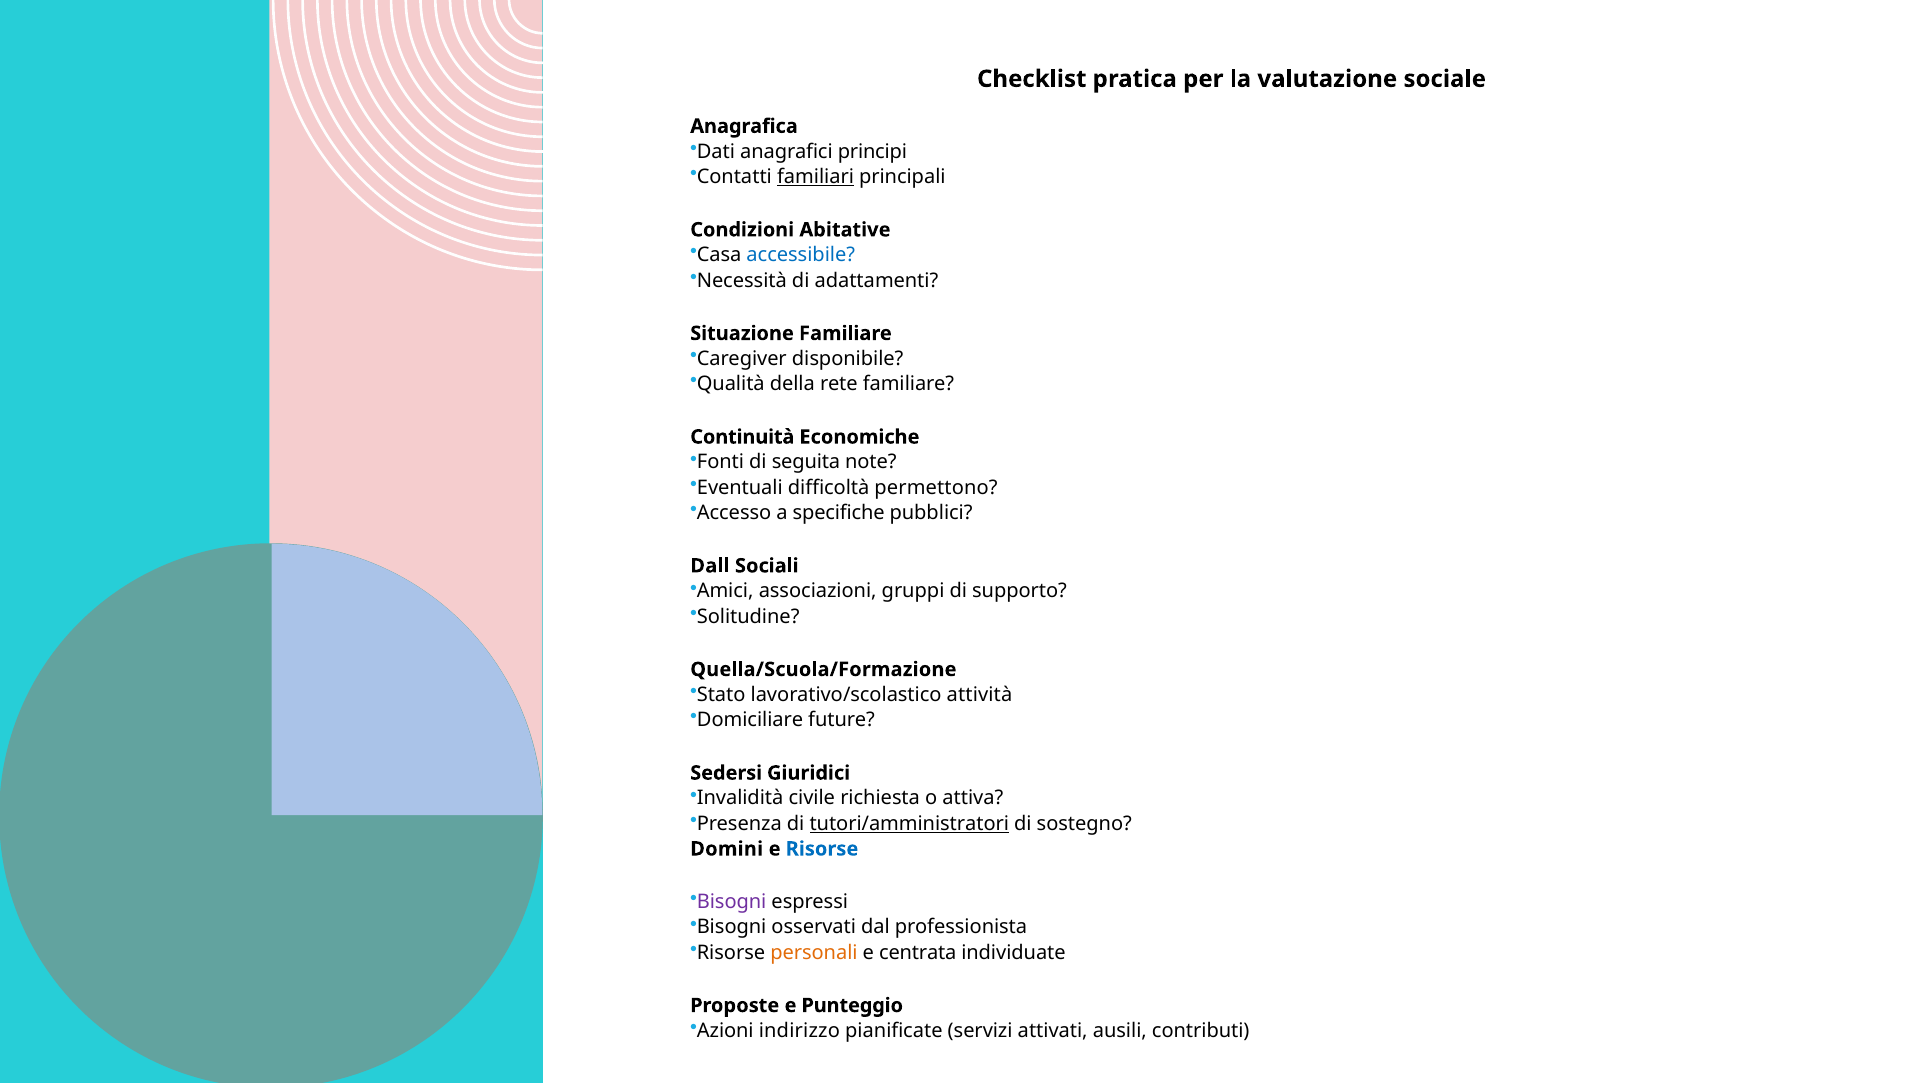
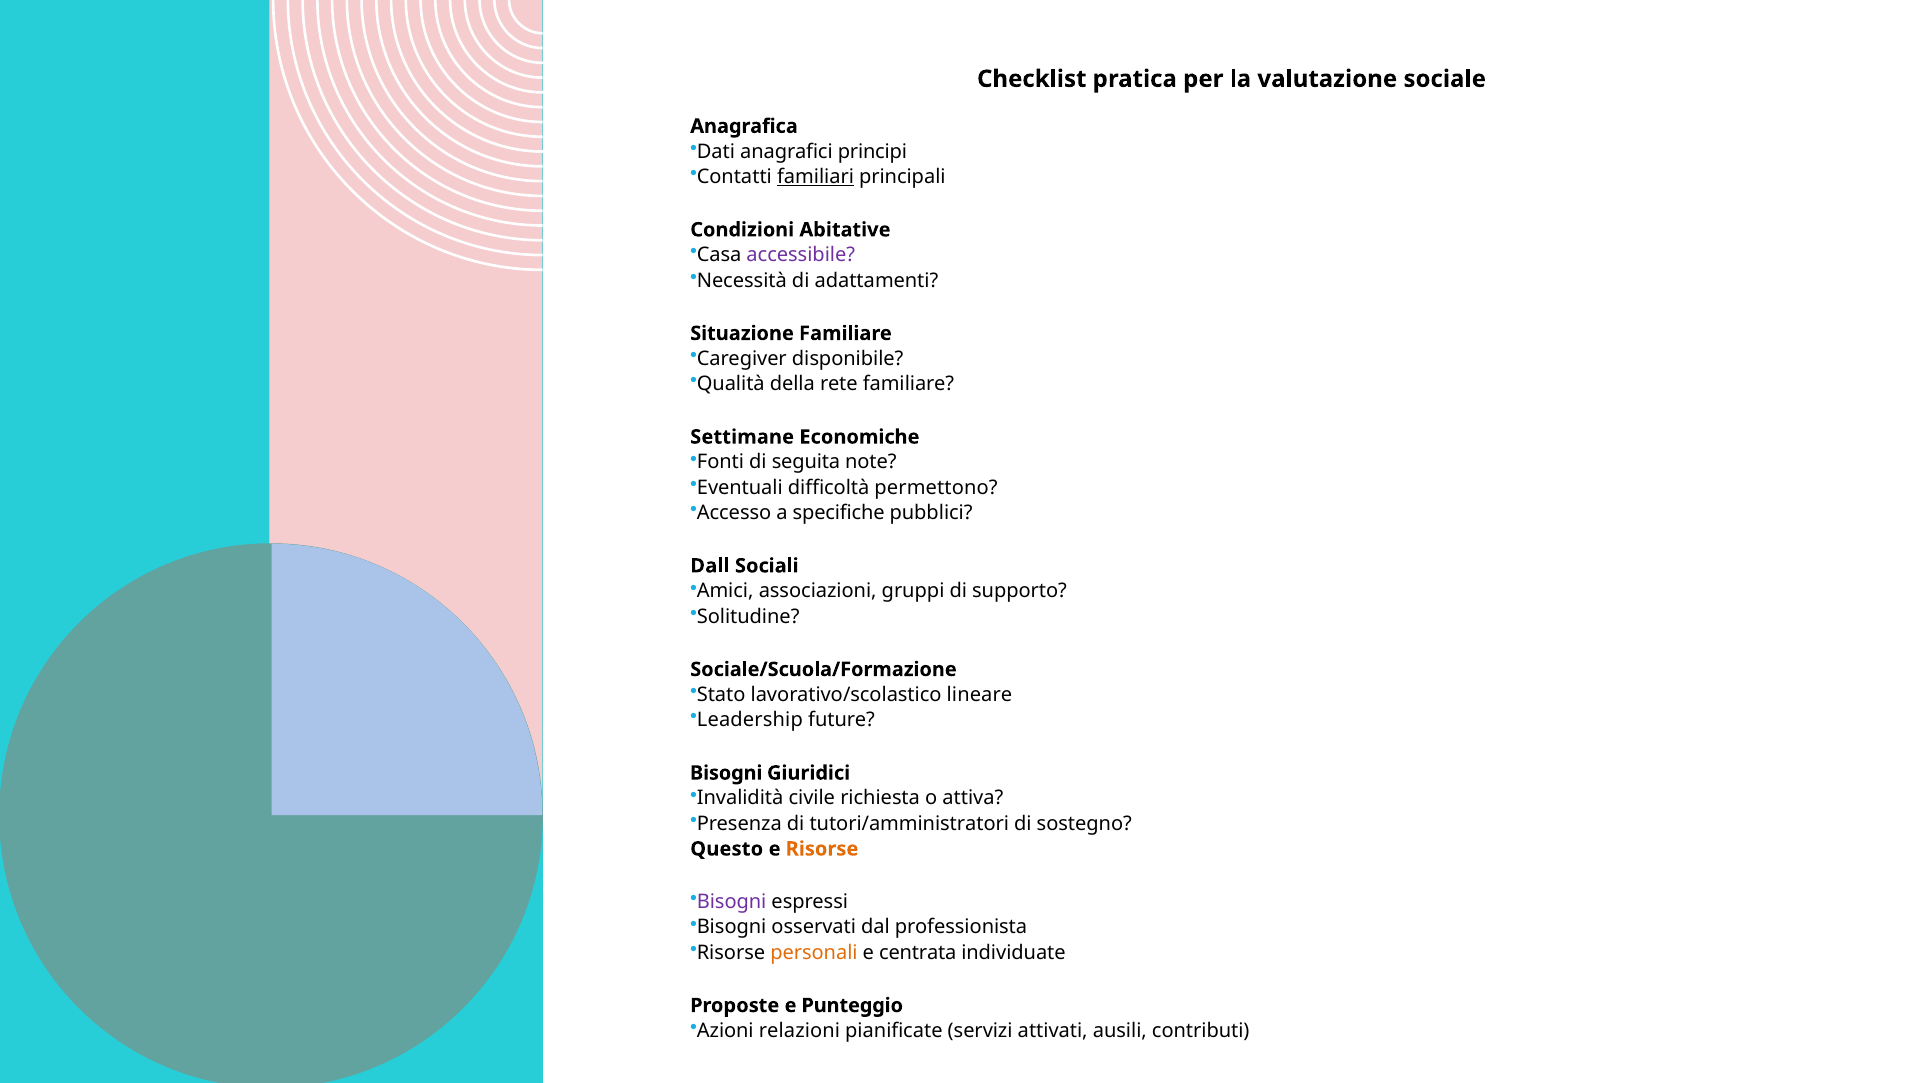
accessibile colour: blue -> purple (801, 255)
Continuità: Continuità -> Settimane (742, 437)
Quella/Scuola/Formazione: Quella/Scuola/Formazione -> Sociale/Scuola/Formazione (823, 669)
attività: attività -> lineare (980, 695)
Domiciliare: Domiciliare -> Leadership (750, 720)
Sedersi: Sedersi -> Bisogni (726, 773)
tutori/amministratori underline: present -> none (909, 823)
Domini: Domini -> Questo (727, 849)
Risorse colour: blue -> orange (822, 849)
indirizzo: indirizzo -> relazioni (799, 1031)
